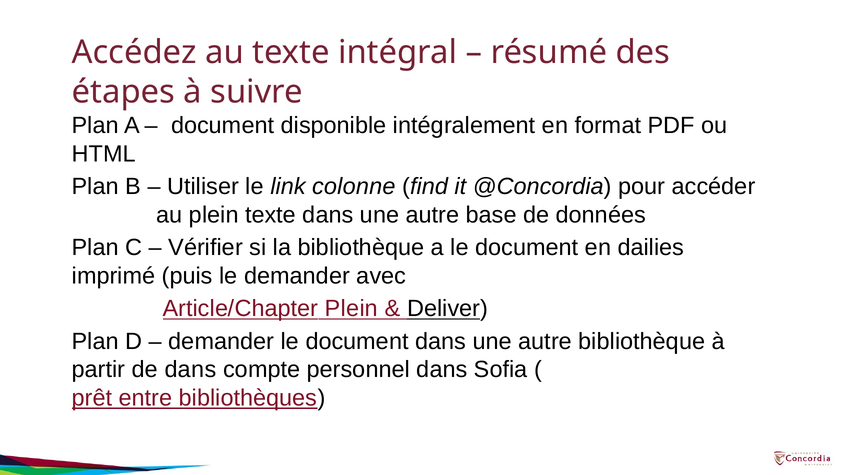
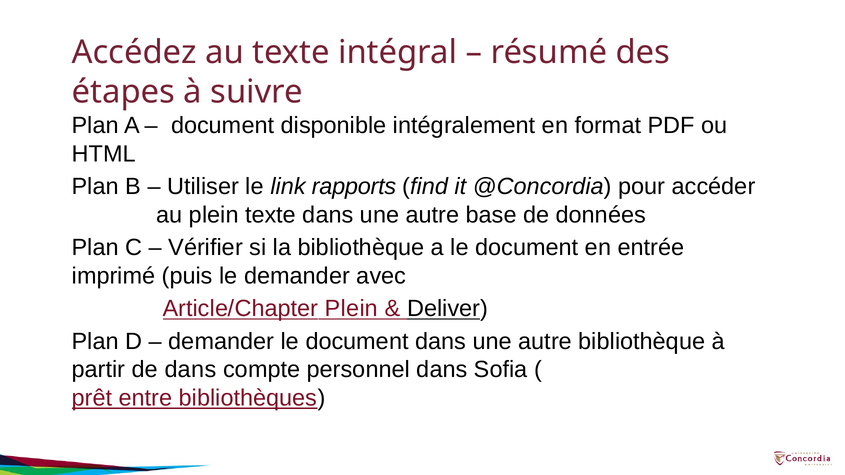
colonne: colonne -> rapports (354, 187)
dailies: dailies -> entrée (651, 248)
